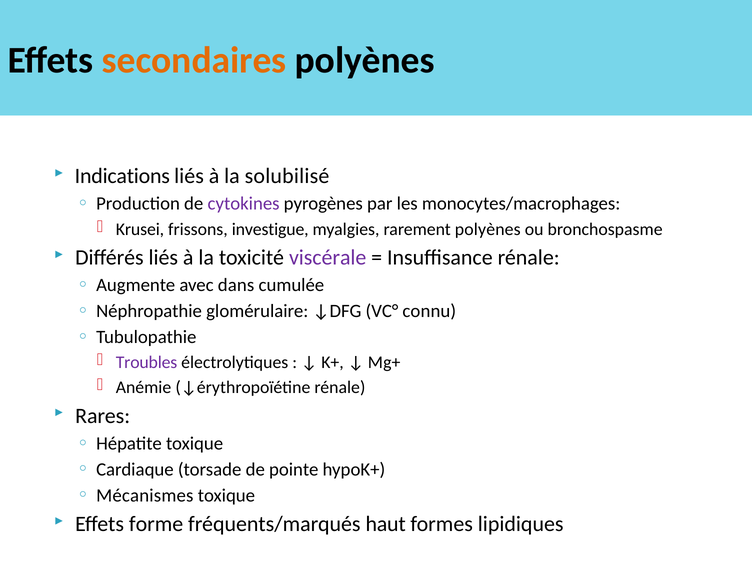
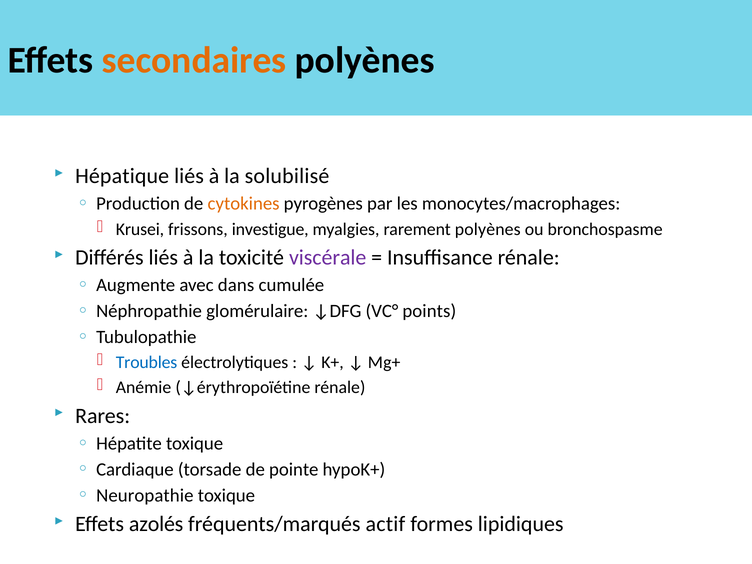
Indications: Indications -> Hépatique (122, 176)
cytokines colour: purple -> orange (244, 204)
connu: connu -> points (429, 311)
Troubles colour: purple -> blue (147, 363)
Mécanismes: Mécanismes -> Neuropathie (145, 495)
forme: forme -> azolés (156, 524)
haut: haut -> actif (385, 524)
